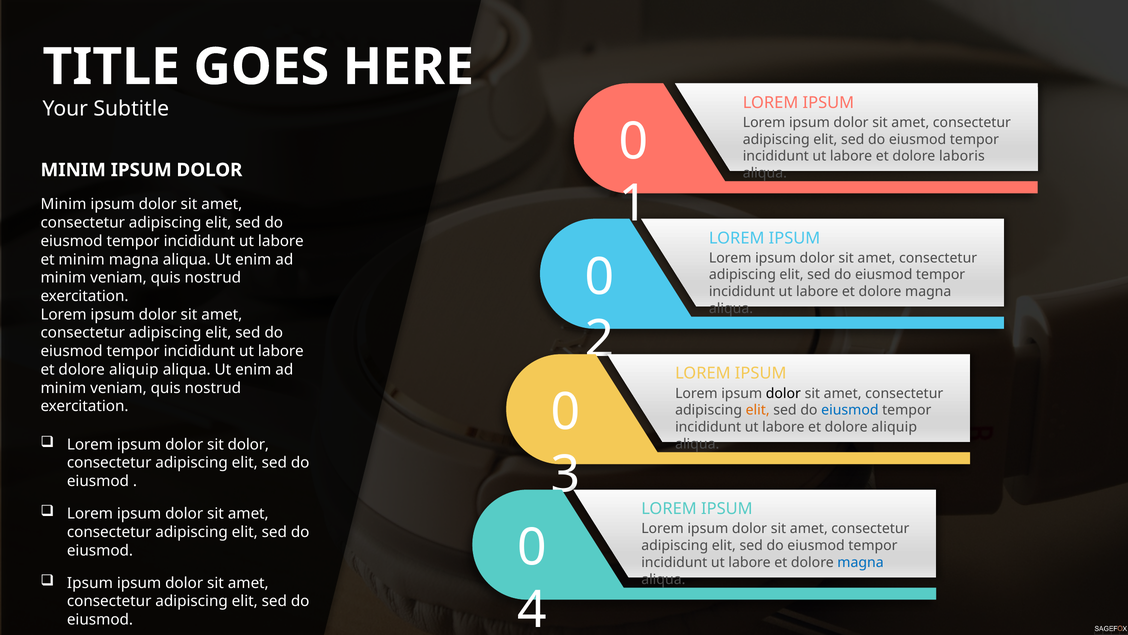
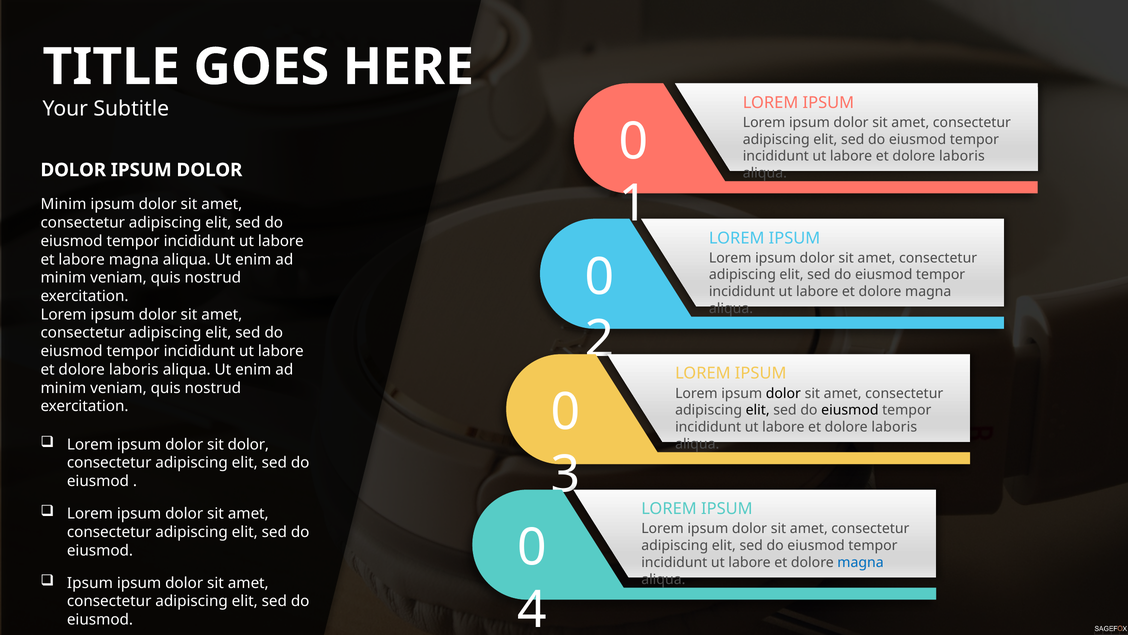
MINIM: MINIM -> DOLOR (73, 170)
et minim: minim -> labore (82, 259)
aliquip: aliquip -> laboris (134, 369)
elit colour: orange -> black (758, 410)
eiusmod colour: blue -> black (850, 410)
aliquip: aliquip -> laboris (894, 427)
